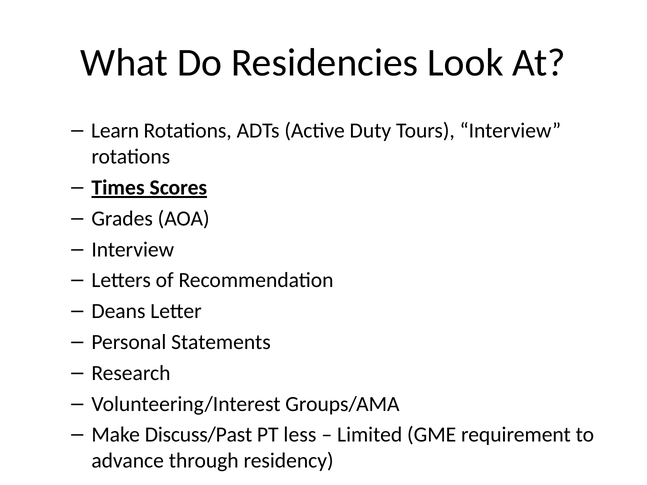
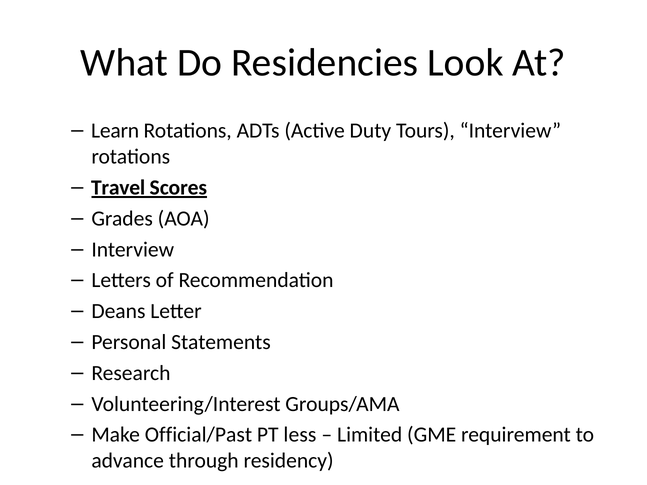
Times: Times -> Travel (118, 188)
Discuss/Past: Discuss/Past -> Official/Past (198, 435)
